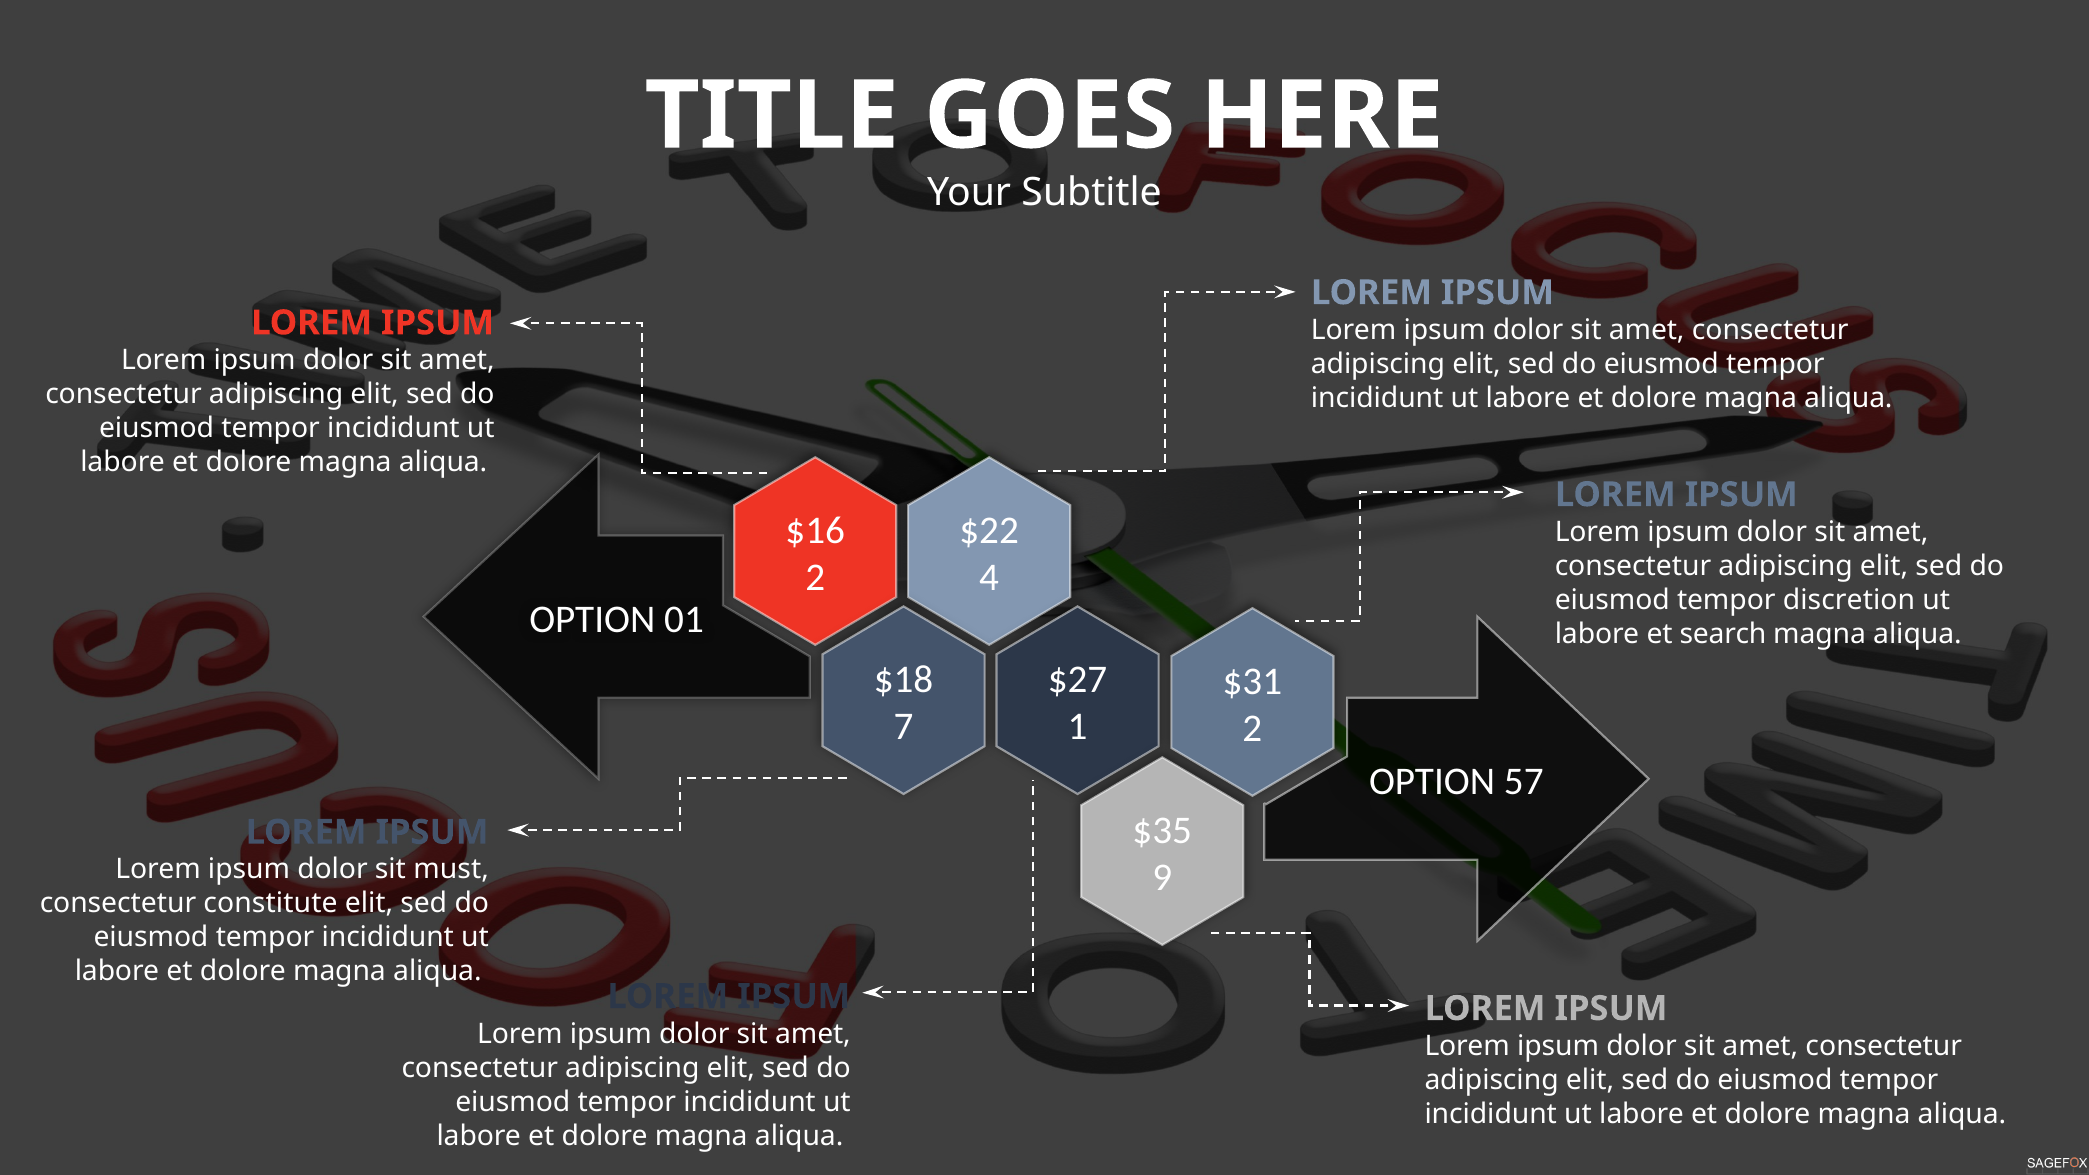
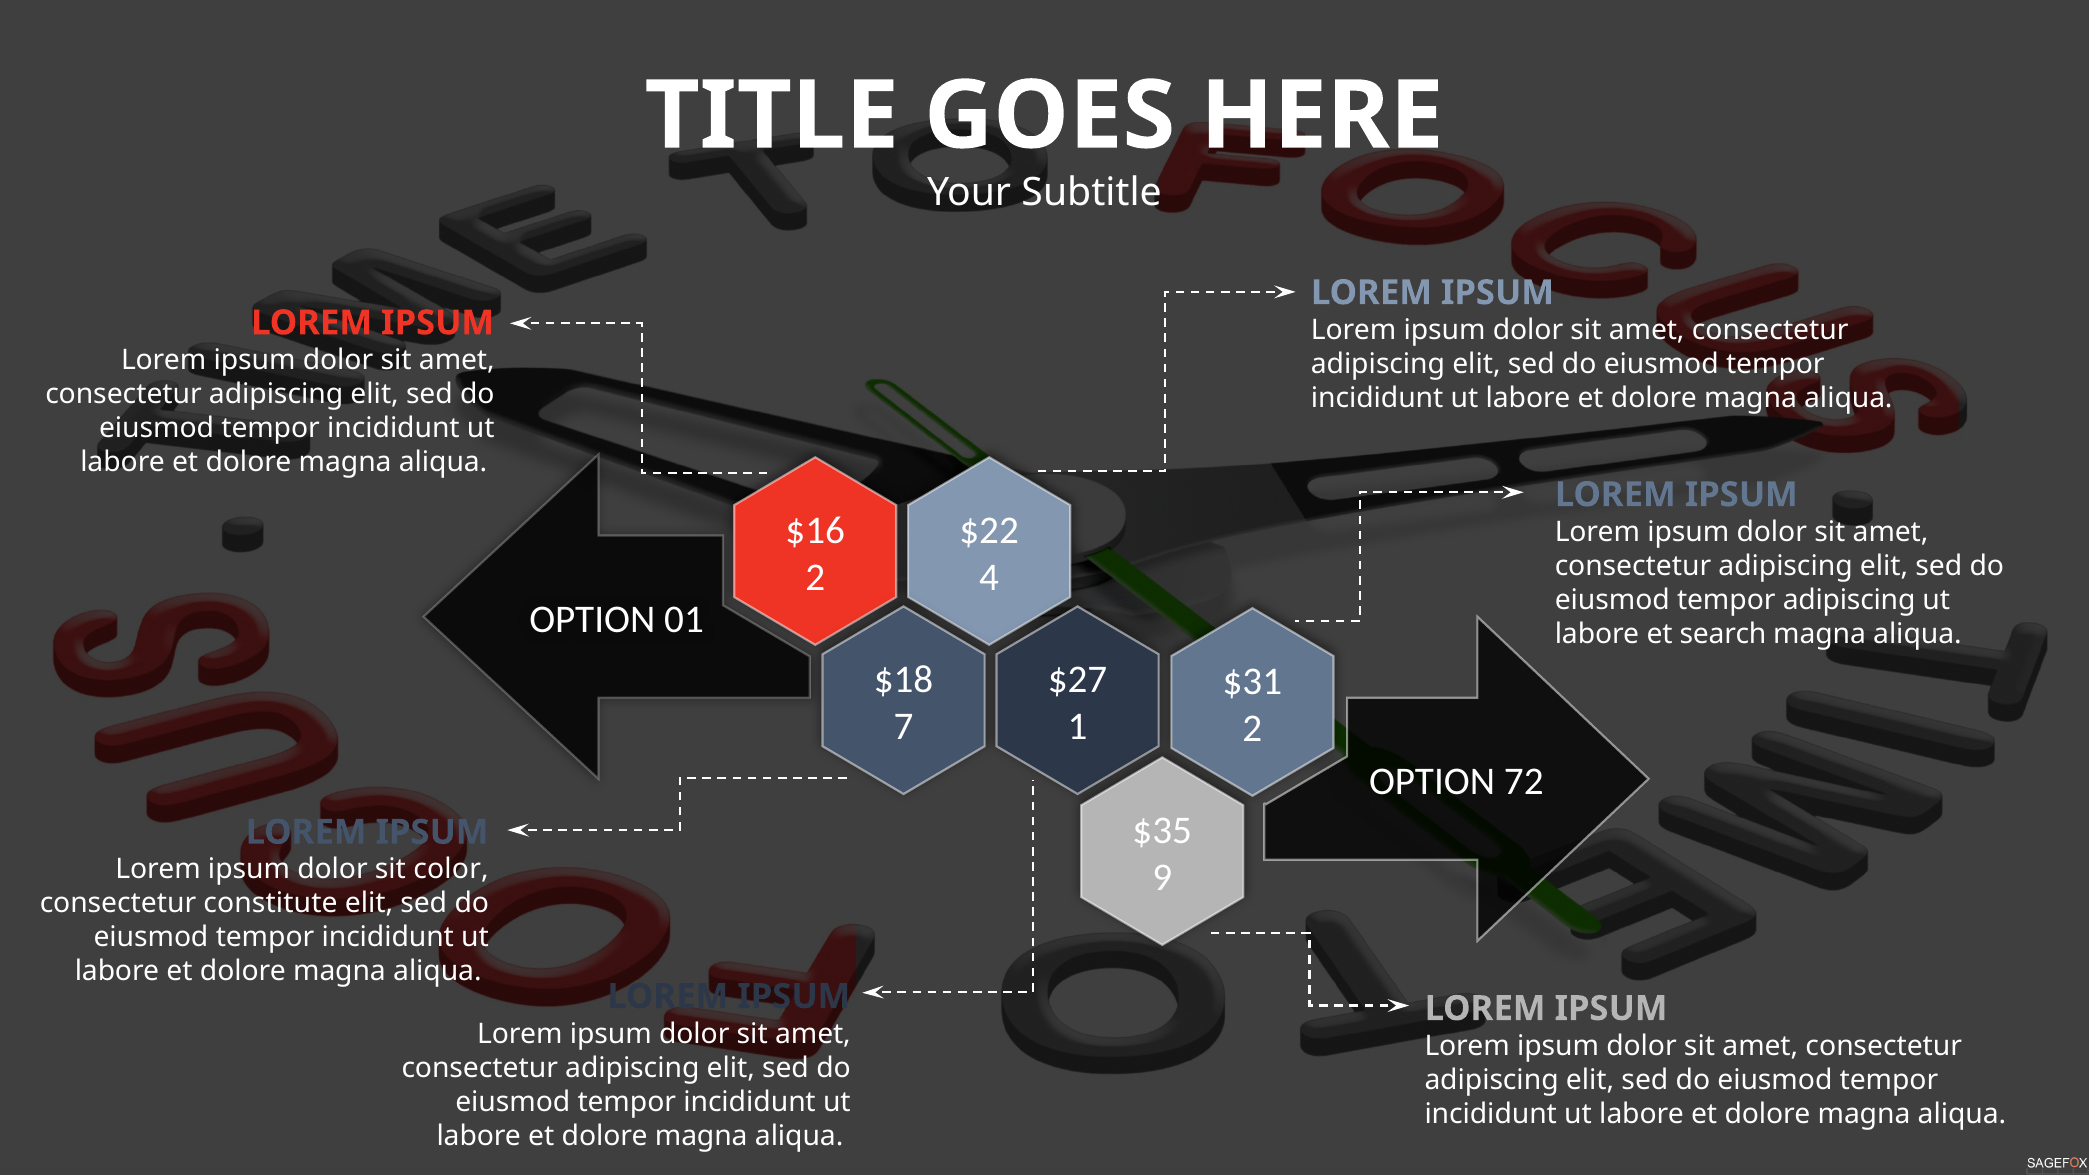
tempor discretion: discretion -> adipiscing (1849, 600)
57: 57 -> 72 (1524, 782)
must: must -> color (451, 870)
